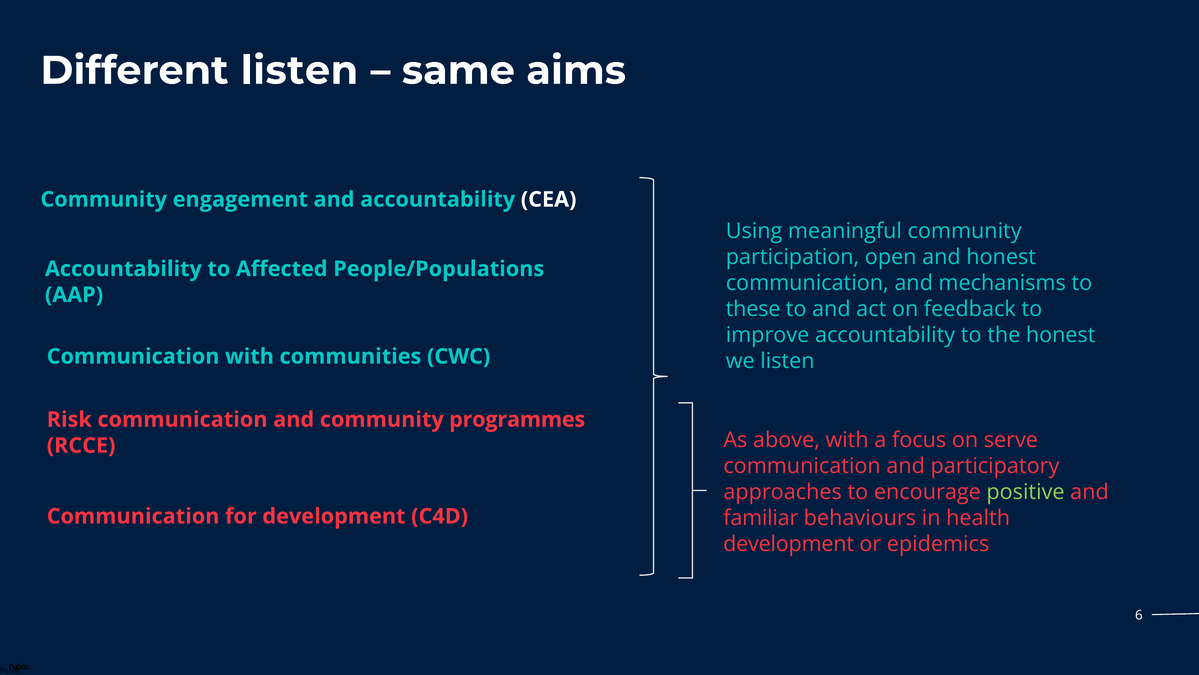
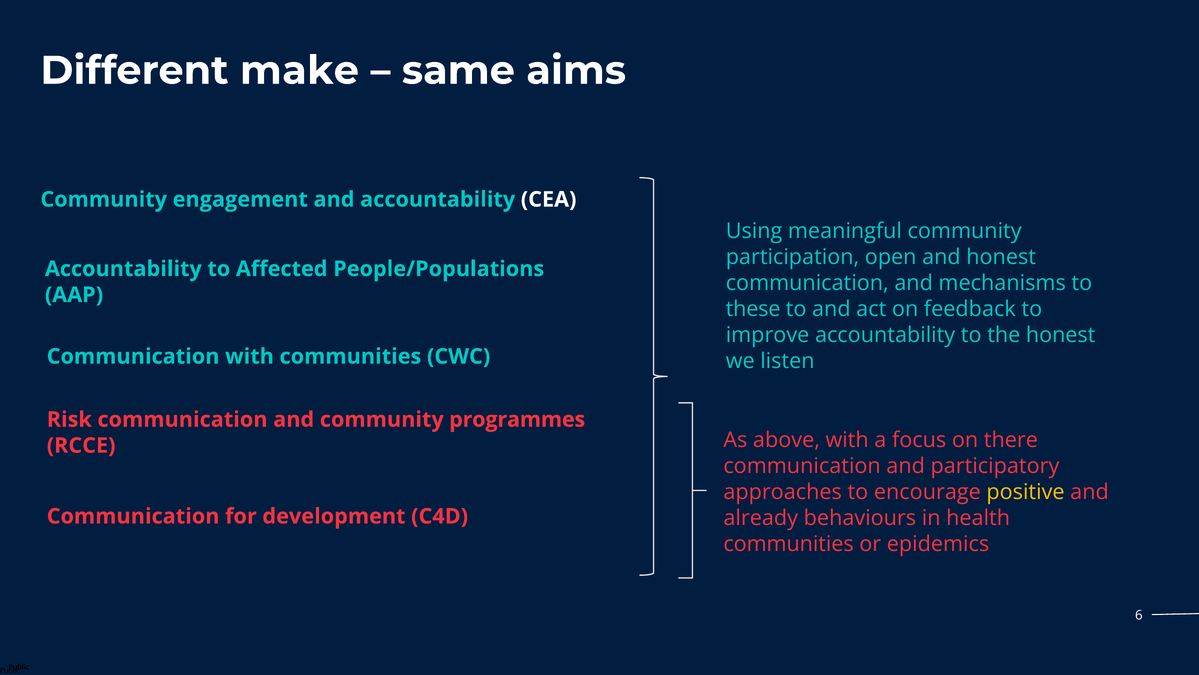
Different listen: listen -> make (299, 71)
serve: serve -> there (1011, 440)
positive colour: light green -> yellow (1026, 492)
familiar: familiar -> already (761, 518)
development: development -> communities (789, 544)
